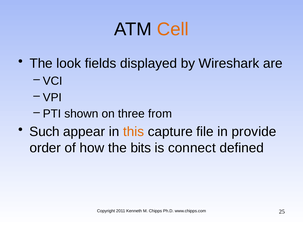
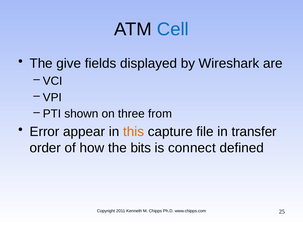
Cell colour: orange -> blue (173, 29)
look: look -> give (69, 64)
Such: Such -> Error (45, 132)
provide: provide -> transfer (254, 132)
